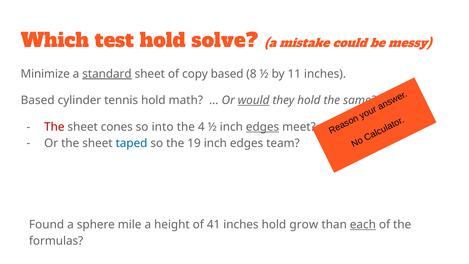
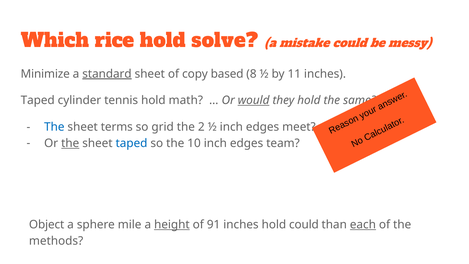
test: test -> rice (115, 41)
Based: Based -> Taped (38, 100)
The colour: red -> blue (54, 127)
cones: cones -> terms (117, 127)
into: into -> grid (163, 127)
4: 4 -> 2 (201, 127)
edges underline: present -> none (263, 127)
the underline: none -> present (70, 143)
19: 19 -> 10 (194, 143)
Found: Found -> Object (47, 225)
height underline: none -> present (172, 225)
41: 41 -> 91 (214, 225)
hold grow: grow -> could (304, 225)
formulas: formulas -> methods (56, 241)
